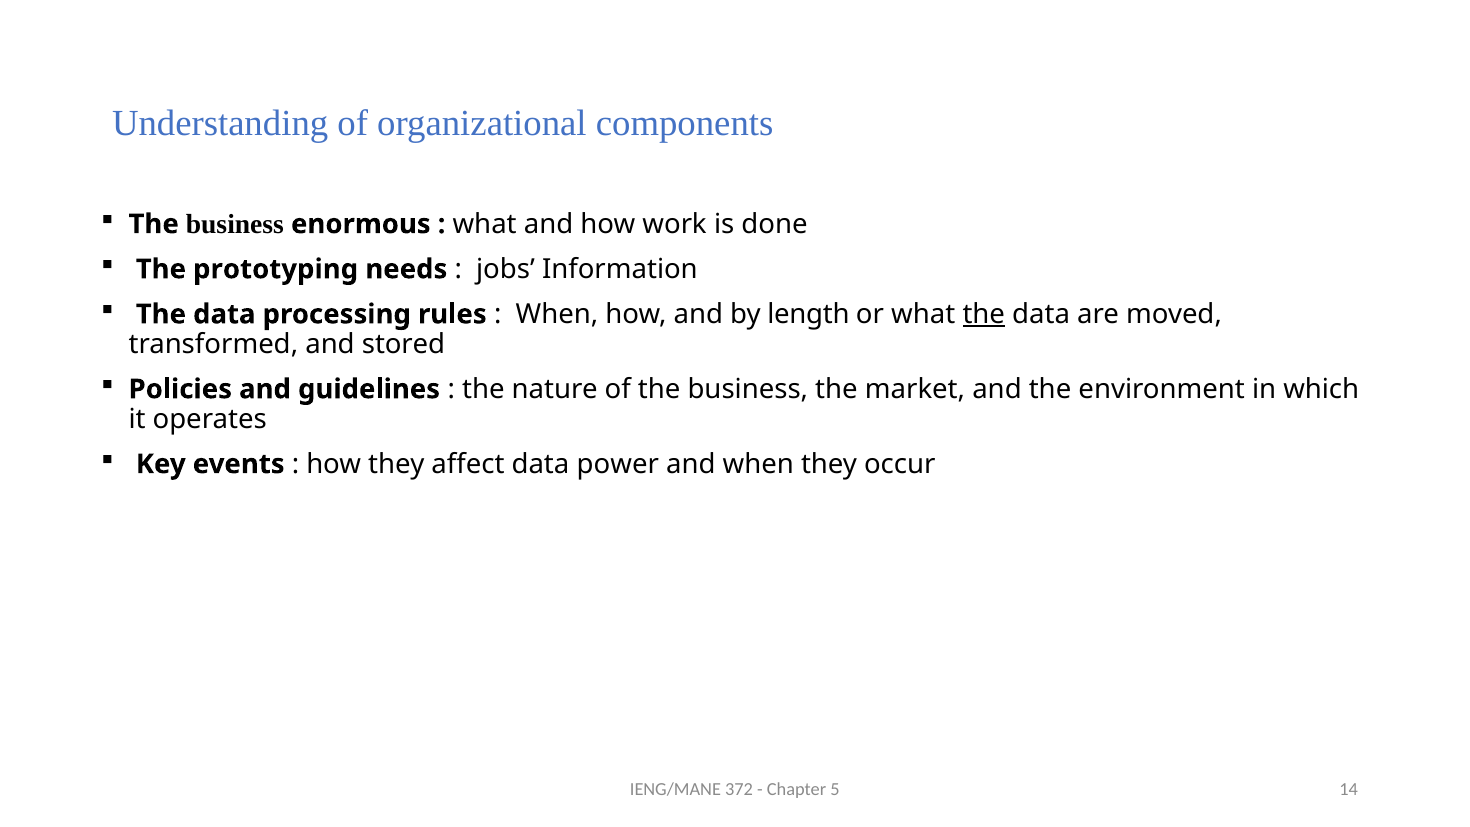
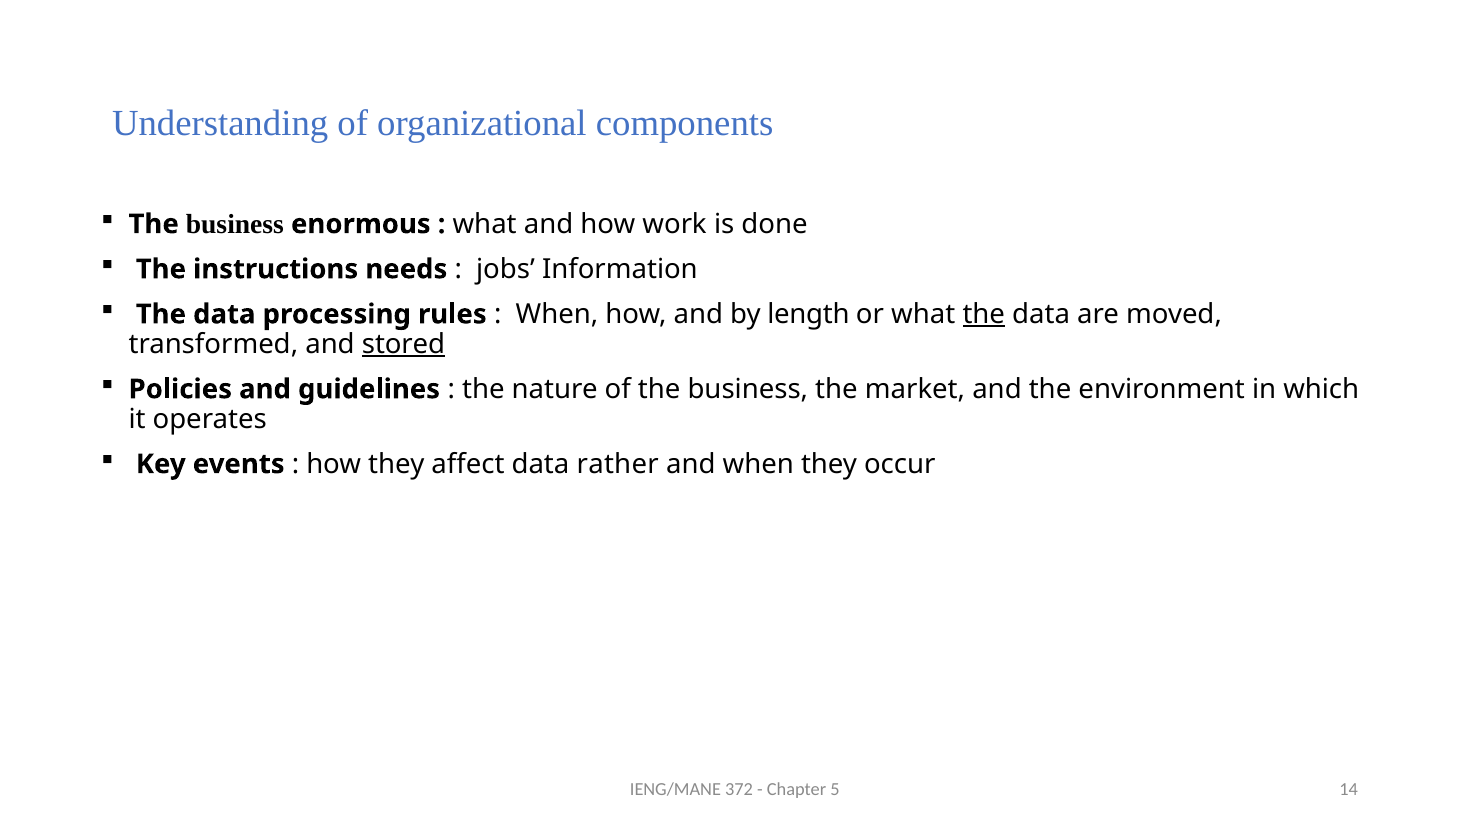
prototyping: prototyping -> instructions (276, 269)
stored underline: none -> present (404, 344)
power: power -> rather (618, 464)
